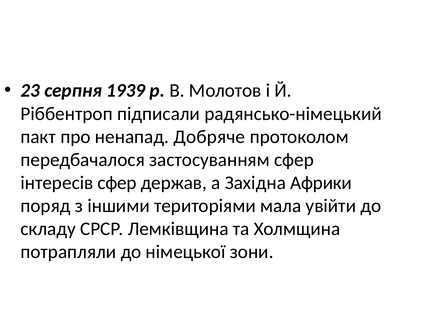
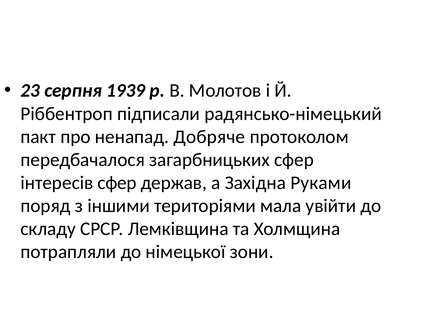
застосуванням: застосуванням -> загарбницьких (209, 160)
Африки: Африки -> Руками (321, 183)
